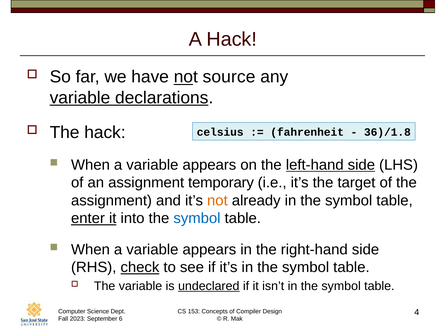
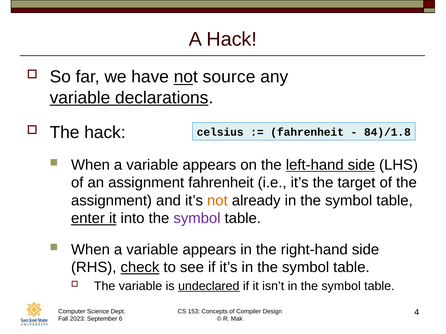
36)/1.8: 36)/1.8 -> 84)/1.8 (387, 132)
assignment temporary: temporary -> fahrenheit (221, 183)
symbol colour: blue -> purple (197, 219)
